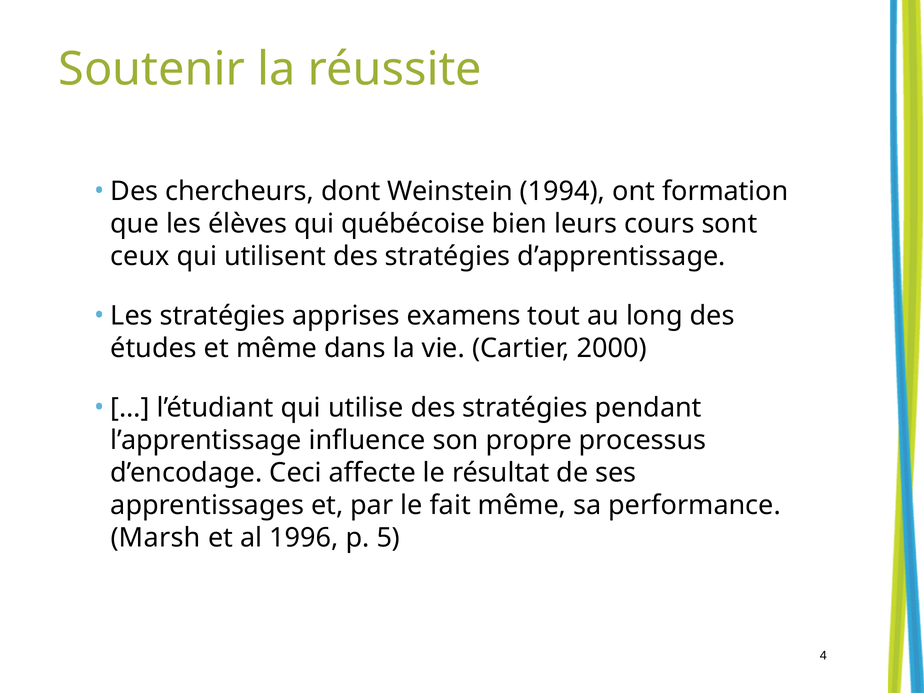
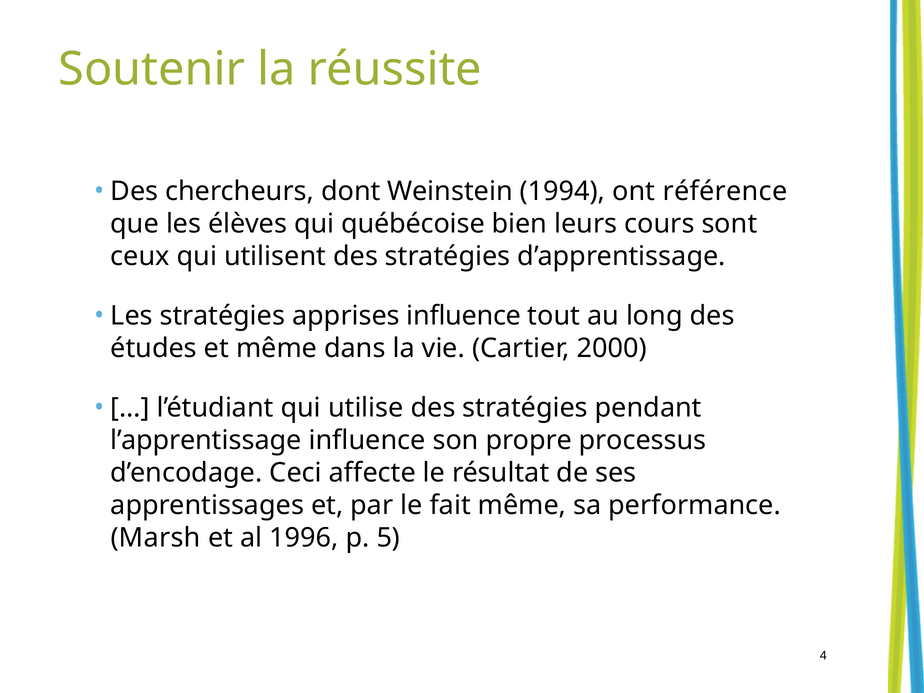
formation: formation -> référence (725, 191)
apprises examens: examens -> influence (464, 316)
